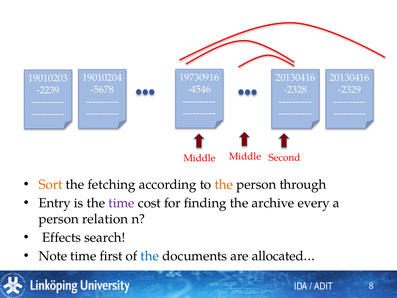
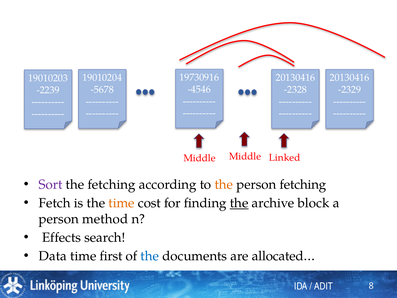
Second: Second -> Linked (285, 158)
Sort colour: orange -> purple (51, 184)
person through: through -> fetching (303, 184)
Entry: Entry -> Fetch (55, 203)
time colour: purple -> orange (122, 203)
the underline: none -> present (239, 203)
every: every -> block (314, 203)
relation: relation -> method (105, 219)
Note: Note -> Data (53, 256)
